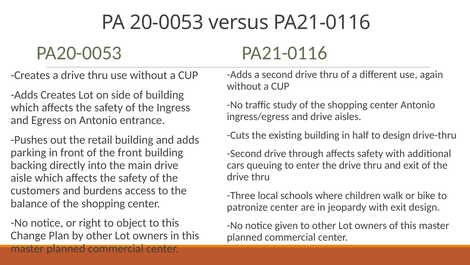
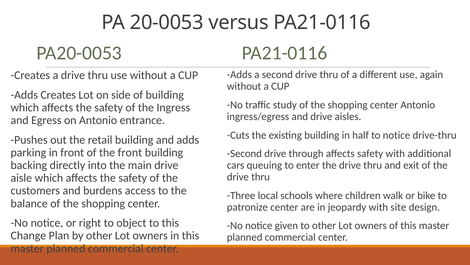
to design: design -> notice (397, 135)
with exit: exit -> site (398, 207)
